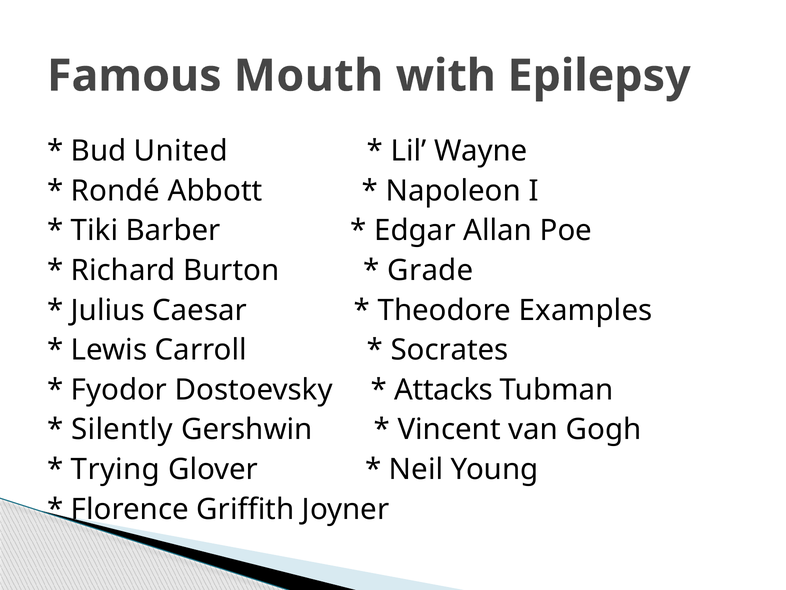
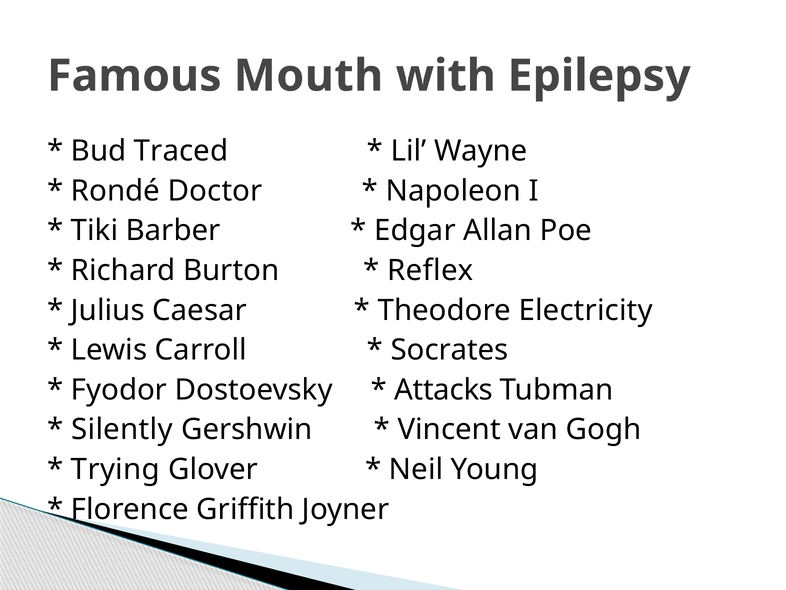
United: United -> Traced (181, 151)
Abbott: Abbott -> Doctor (215, 191)
Grade: Grade -> Reflex (430, 270)
Examples: Examples -> Electricity (586, 310)
